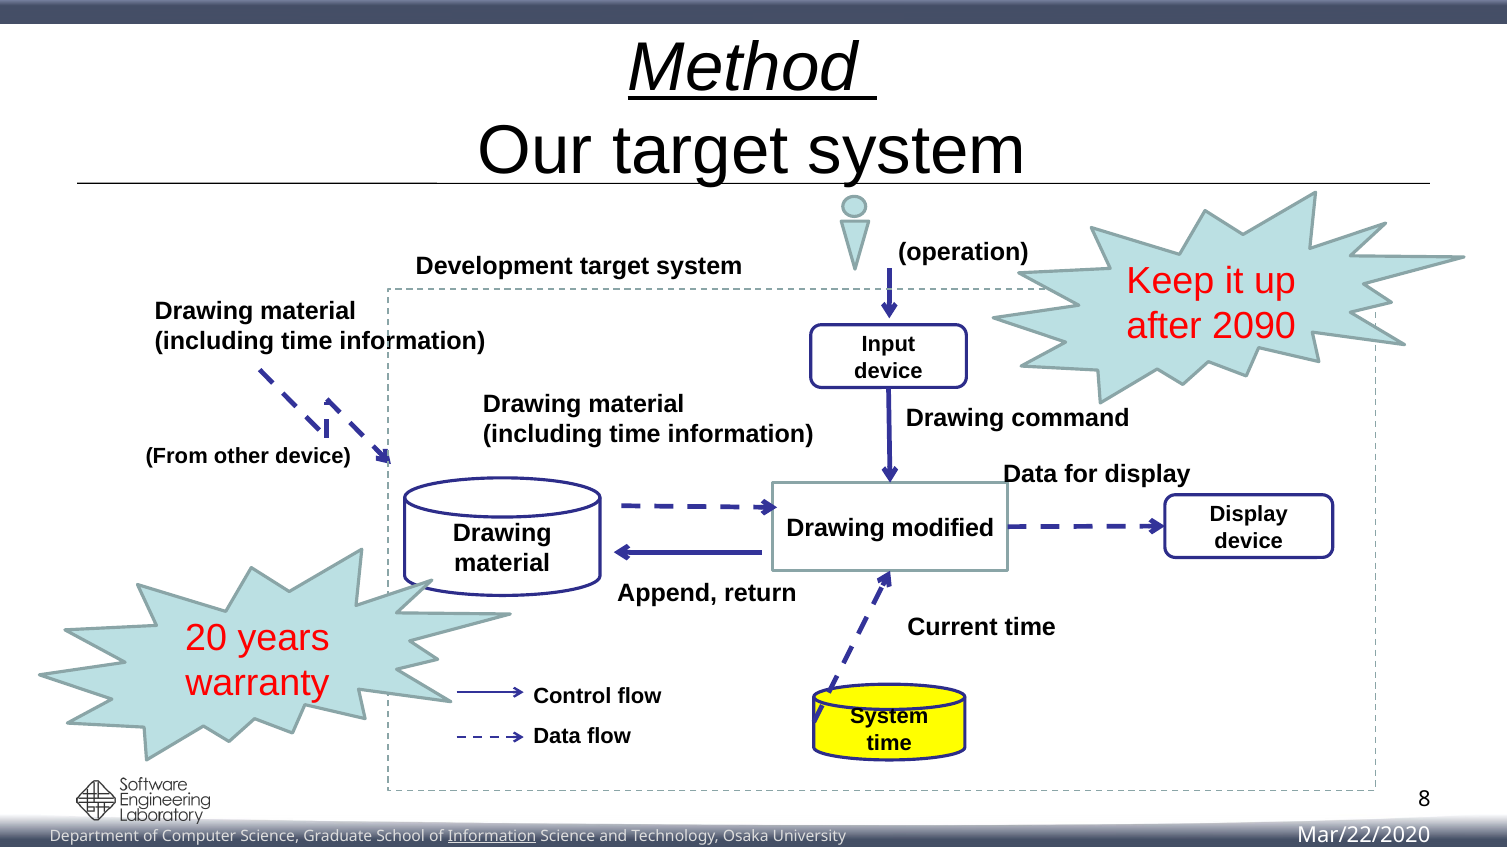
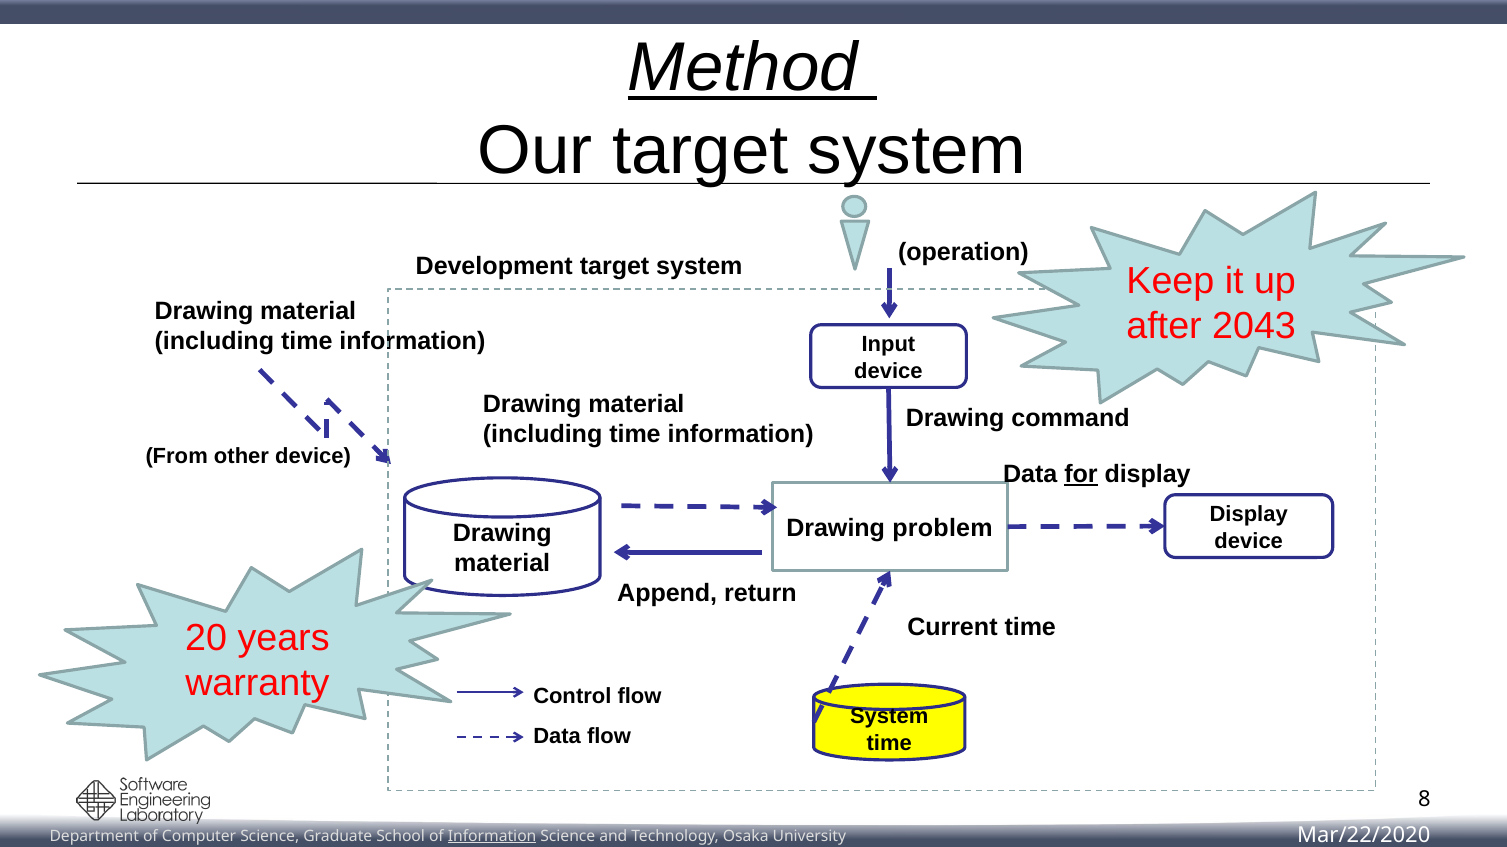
2090: 2090 -> 2043 (1254, 326)
for underline: none -> present (1081, 475)
modified: modified -> problem (943, 529)
